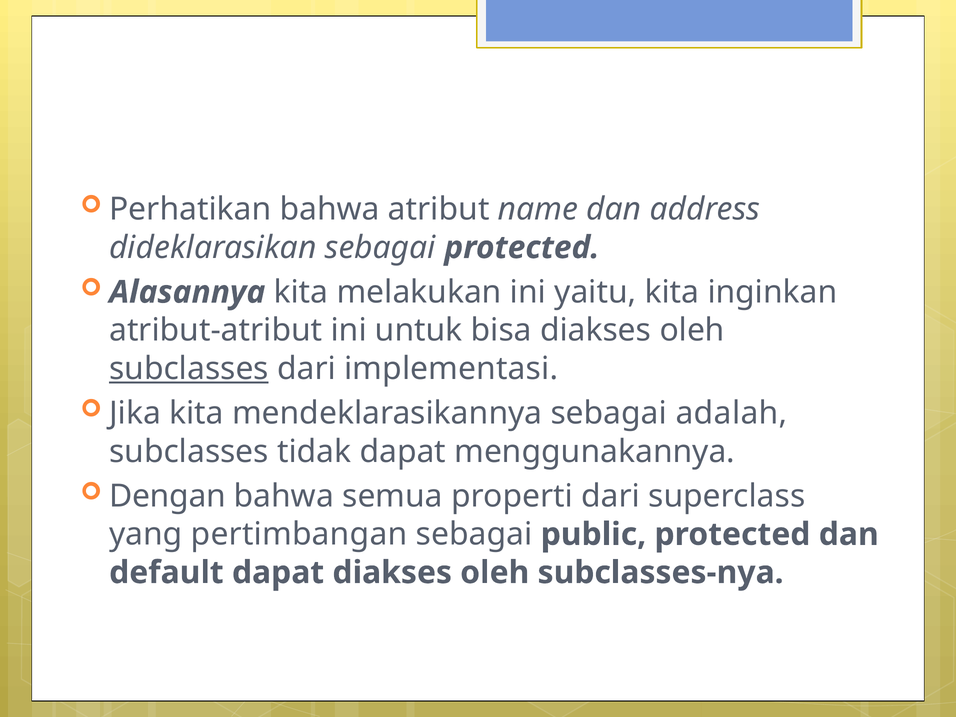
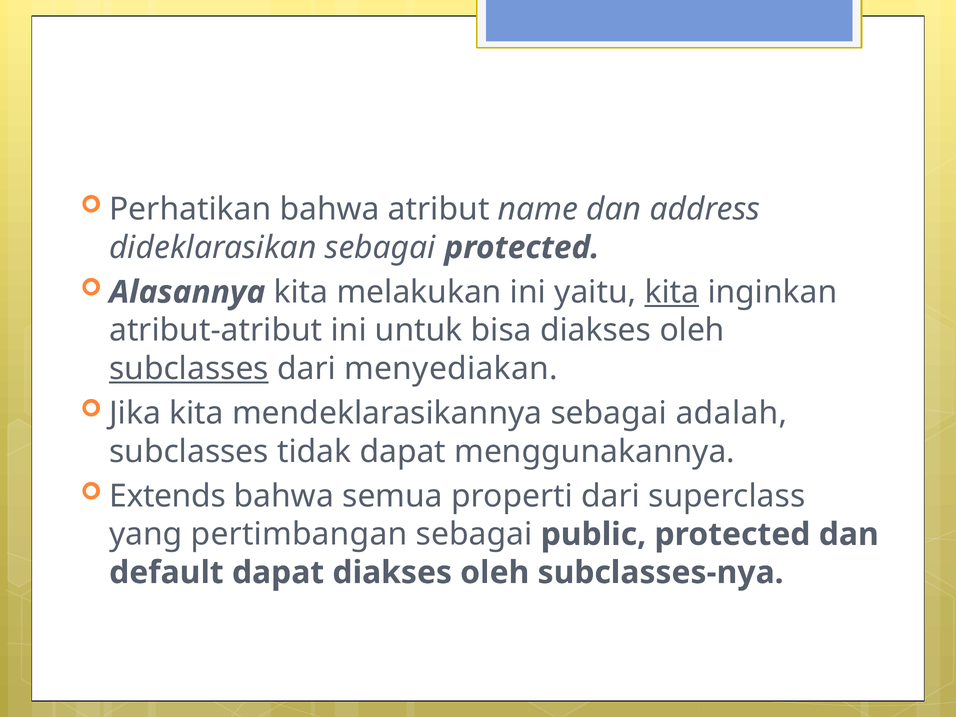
kita underline: none -> present (672, 292)
implementasi: implementasi -> menyediakan (451, 369)
Dengan: Dengan -> Extends (168, 496)
